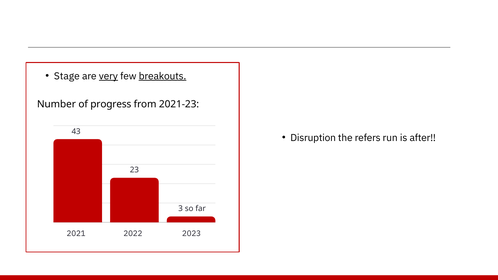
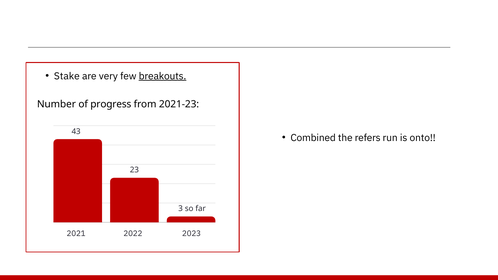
Stage: Stage -> Stake (67, 76)
very underline: present -> none (108, 76)
Disruption: Disruption -> Combined (313, 138)
after: after -> onto (423, 138)
